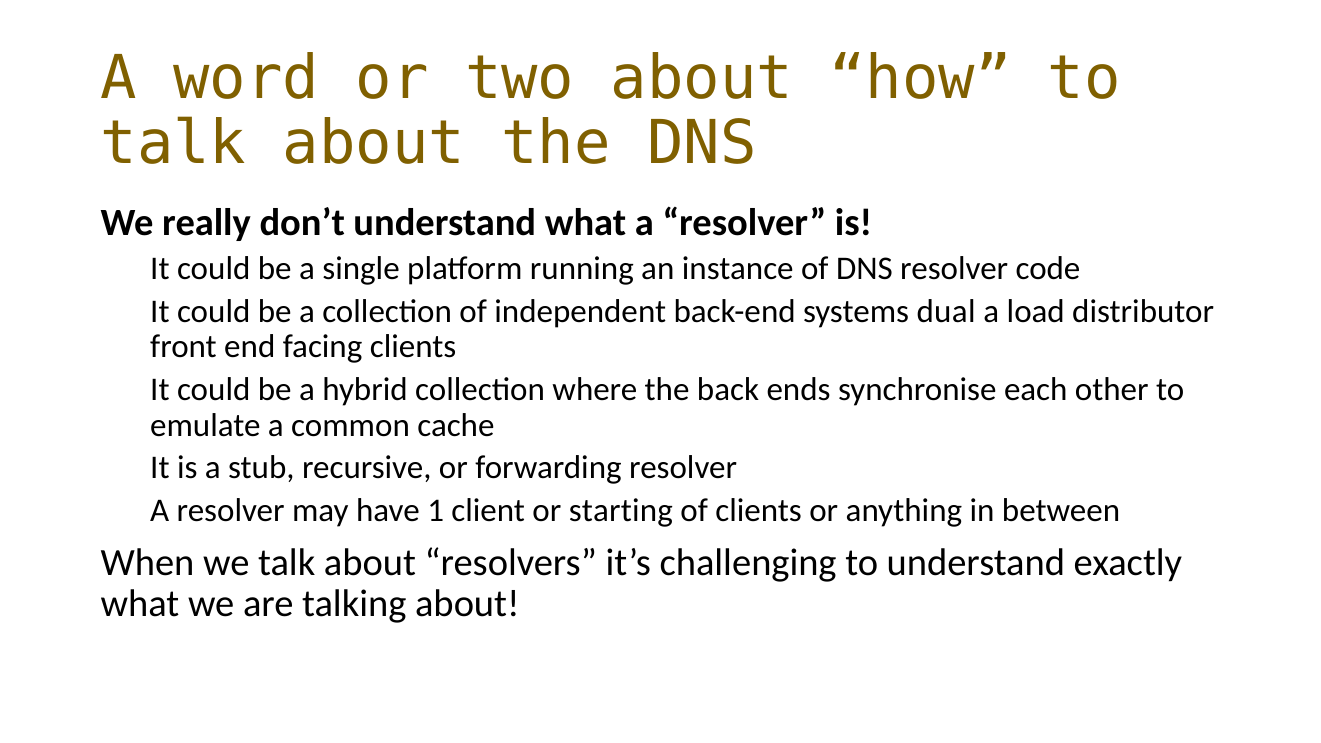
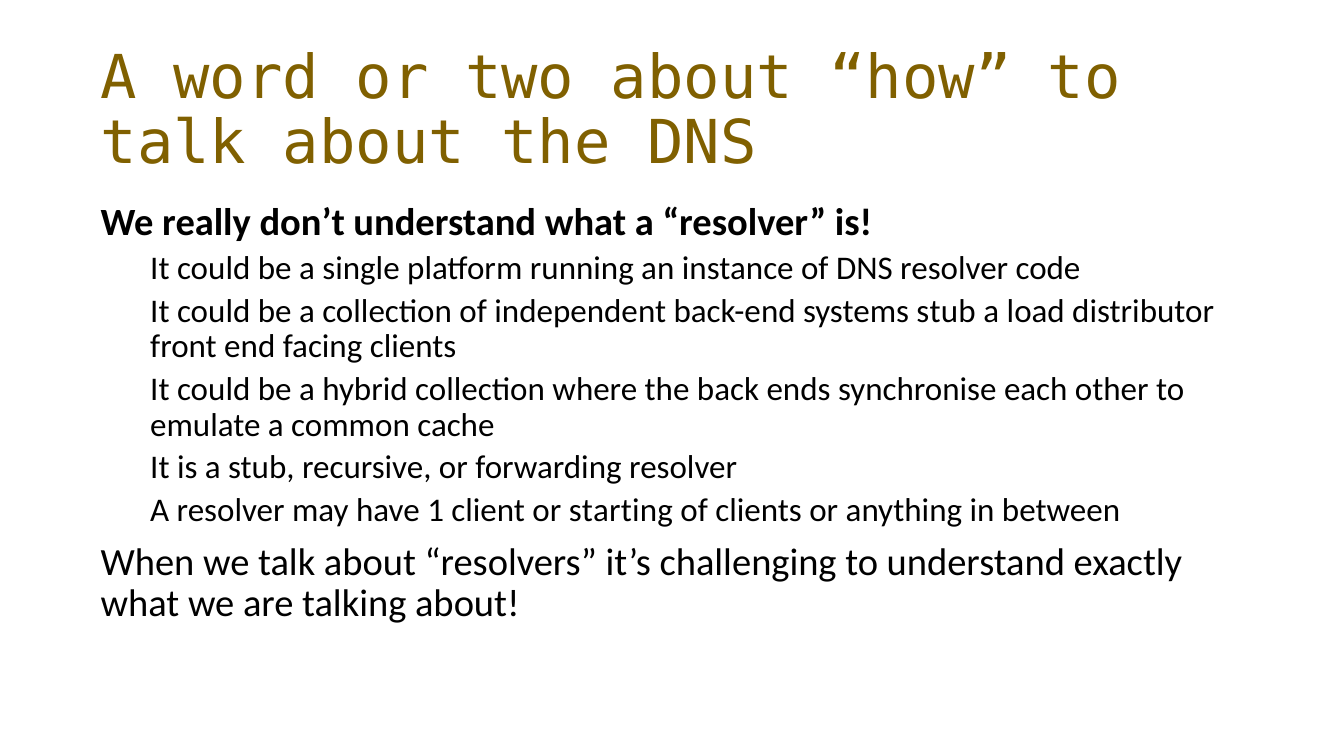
systems dual: dual -> stub (946, 311)
